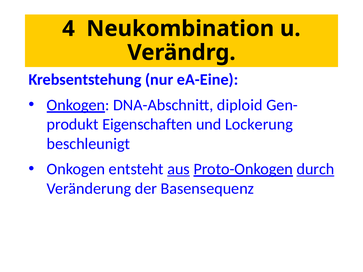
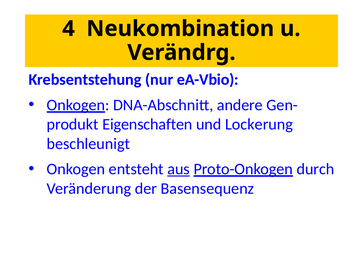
eA-Eine: eA-Eine -> eA-Vbio (208, 80)
diploid: diploid -> andere (240, 105)
durch underline: present -> none (315, 169)
